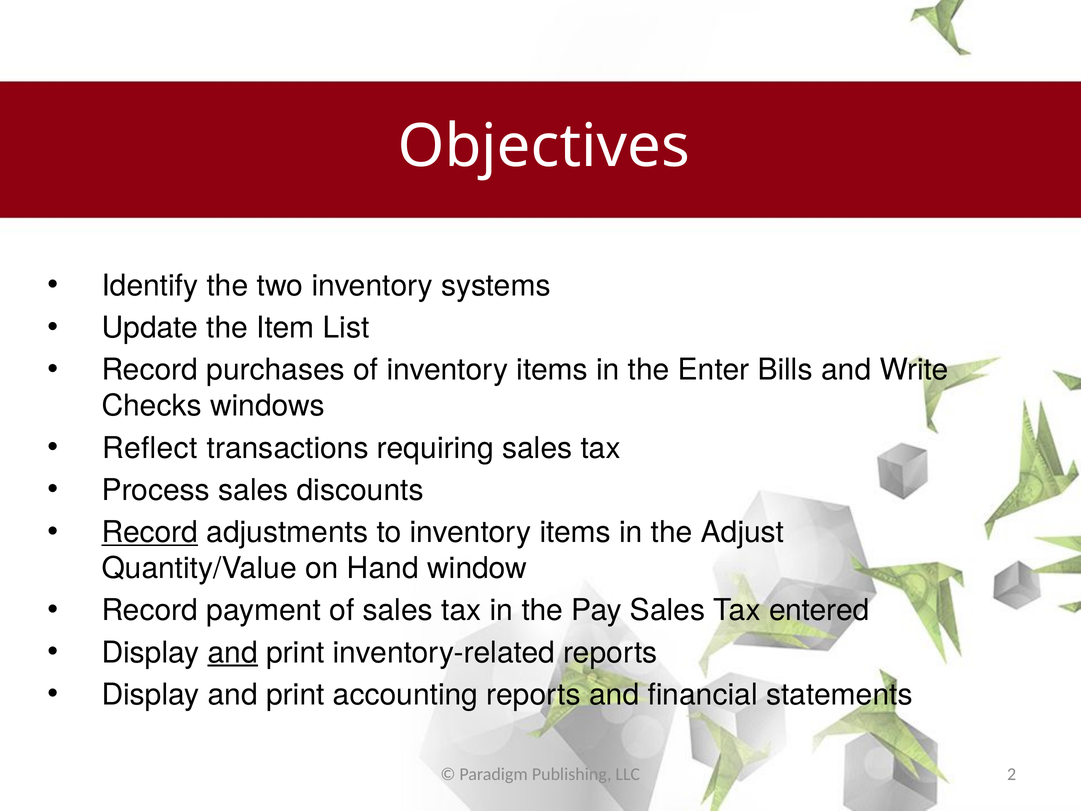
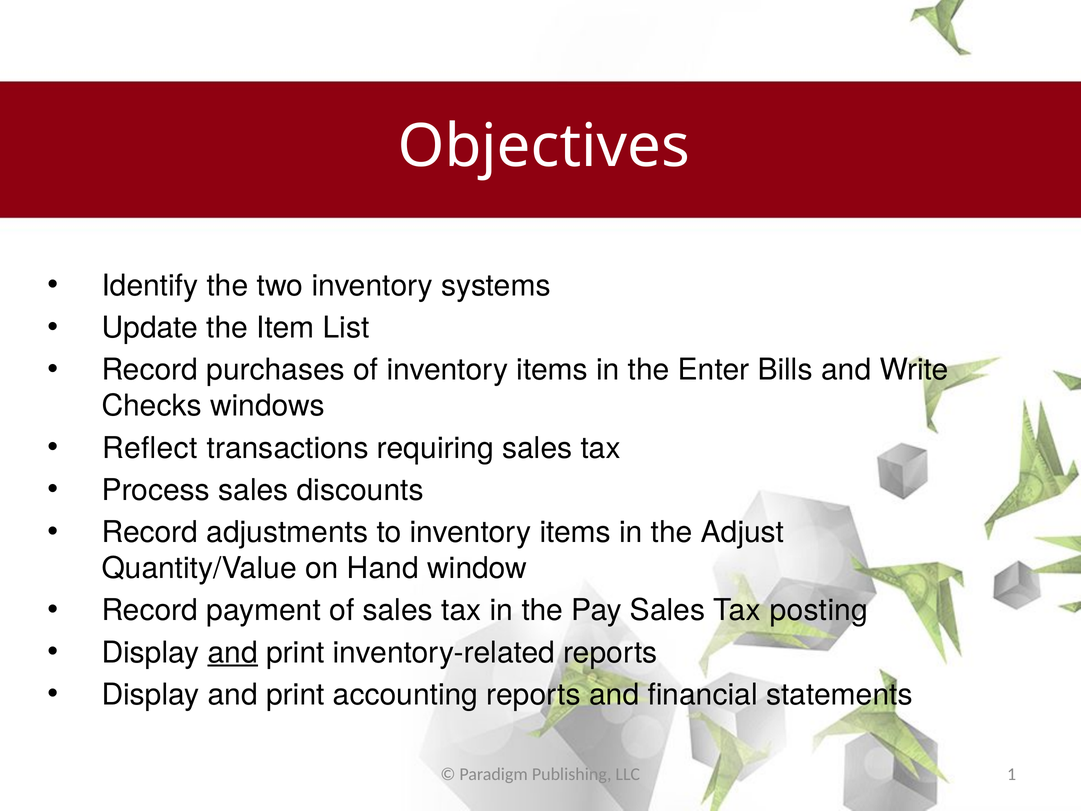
Record underline: present -> none (150, 532)
entered: entered -> posting (819, 610)
2: 2 -> 1 (1012, 774)
